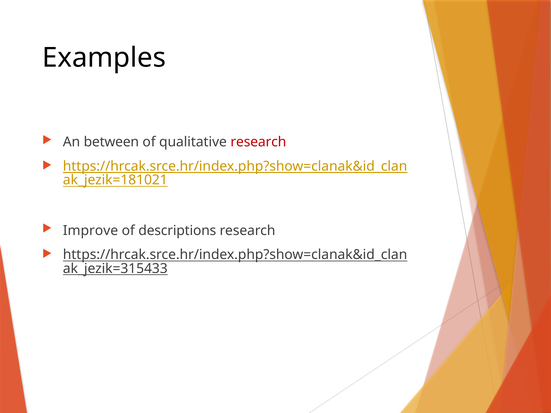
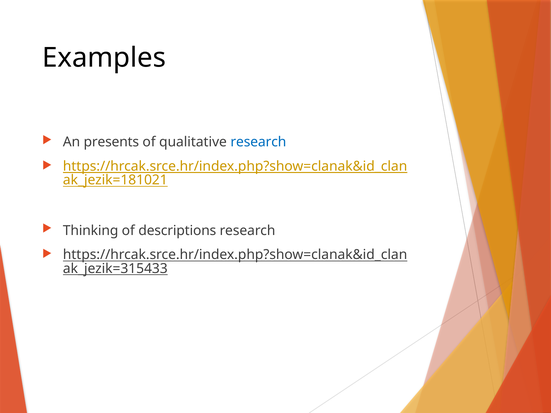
between: between -> presents (111, 142)
research colour: red -> blue (258, 142)
Improve: Improve -> Thinking (91, 231)
